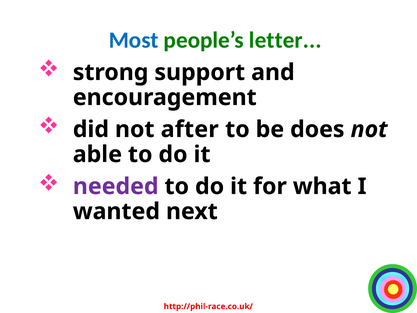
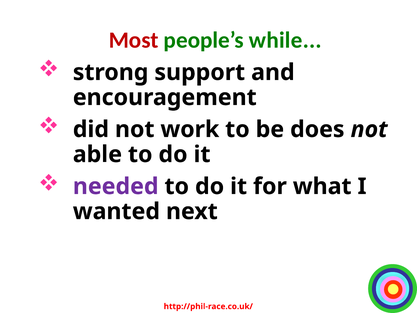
Most colour: blue -> red (134, 40)
letter: letter -> while (285, 40)
after: after -> work (190, 129)
